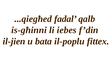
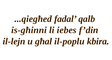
il-jien: il-jien -> il-lejn (14, 42)
bata: bata -> għal (44, 42)
fittex: fittex -> kbira (98, 42)
